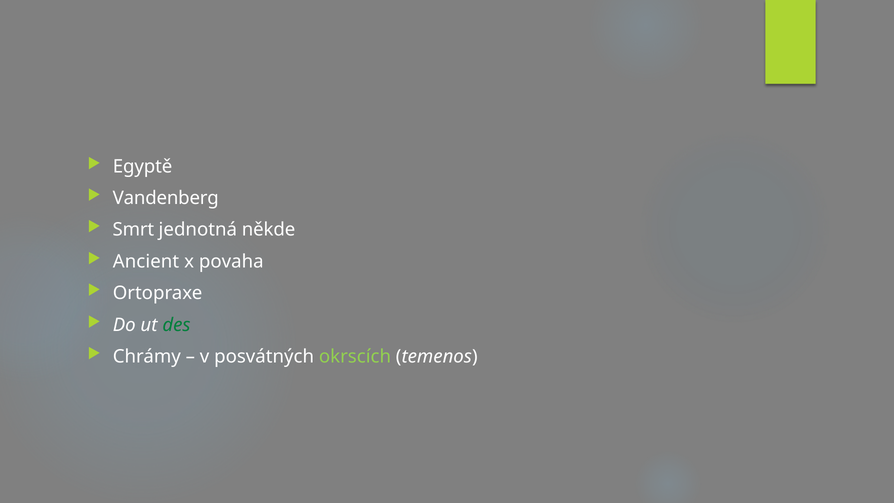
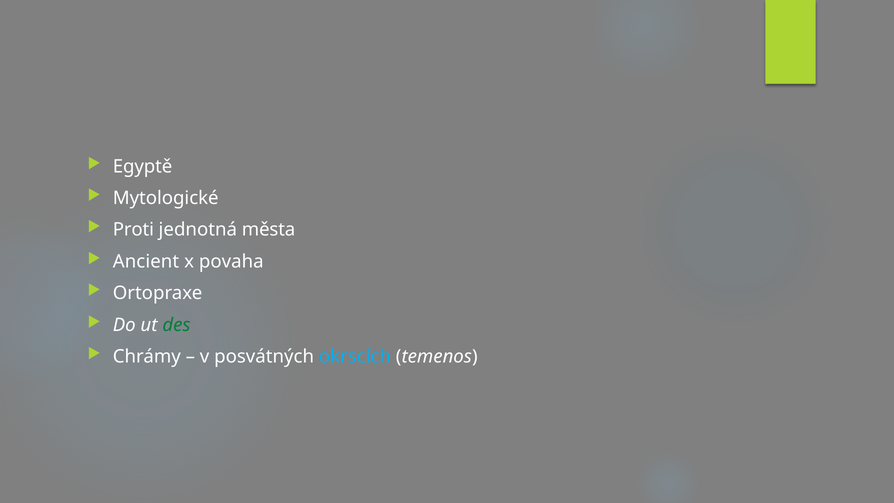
Vandenberg: Vandenberg -> Mytologické (166, 198)
Smrt: Smrt -> Proti (133, 230)
někde: někde -> města (269, 230)
okrscích colour: light green -> light blue (355, 356)
